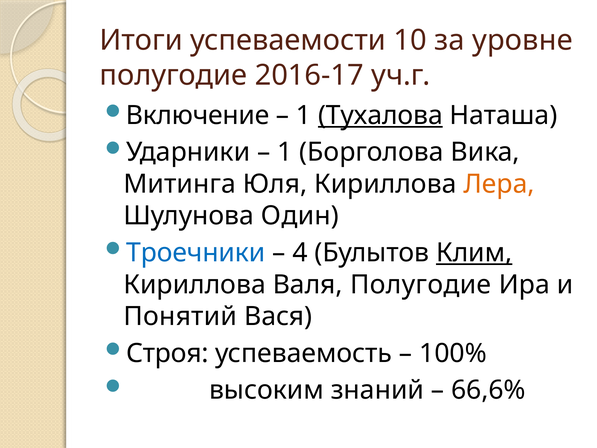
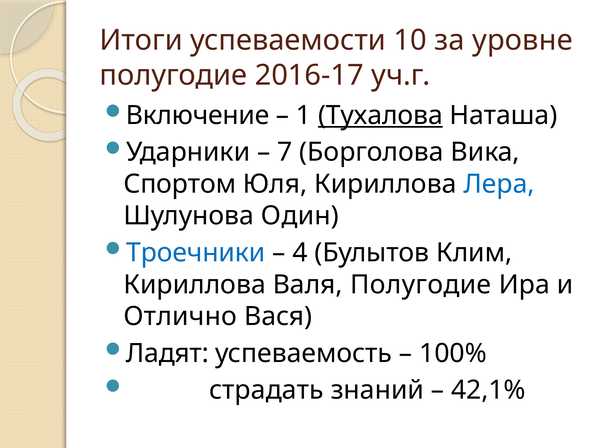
1: 1 -> 7 (285, 152)
Митинга: Митинга -> Спортом (180, 184)
Лера colour: orange -> blue (499, 184)
Клим underline: present -> none (474, 253)
Понятий: Понятий -> Отлично (180, 316)
Строя: Строя -> Ладят (167, 353)
высоким: высоким -> страдать (266, 390)
66,6%: 66,6% -> 42,1% (488, 390)
